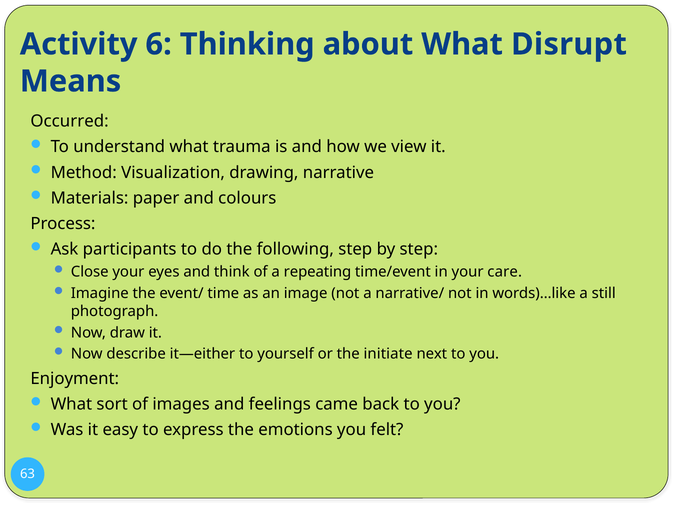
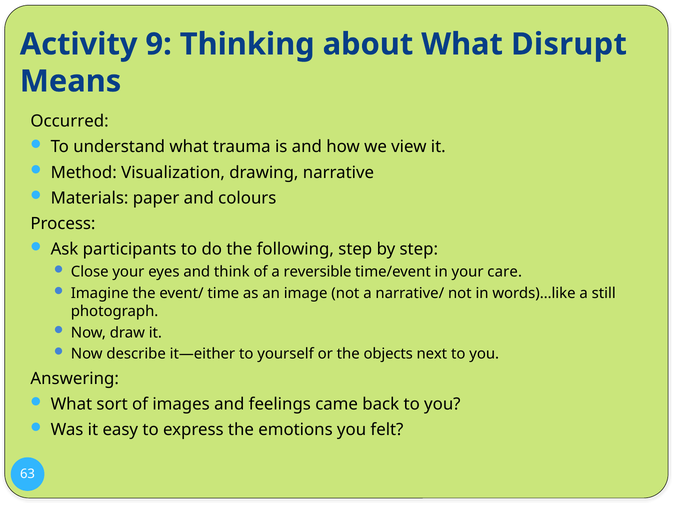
6: 6 -> 9 (159, 44)
repeating: repeating -> reversible (318, 272)
initiate: initiate -> objects (388, 354)
Enjoyment: Enjoyment -> Answering (75, 378)
